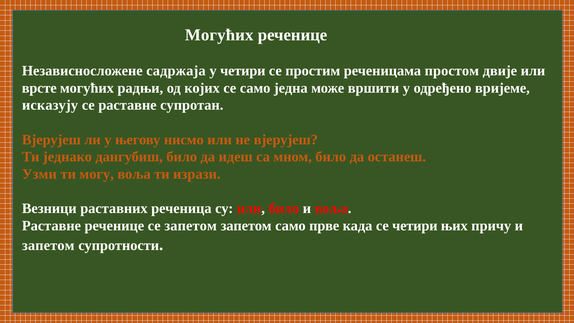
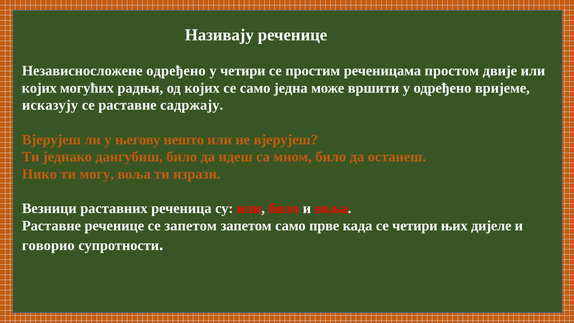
Могућих: Могућих -> Називају (219, 35)
Независносложене садржаја: садржаја -> одређено (176, 71)
врсте: врсте -> којих (39, 88)
супротан: супротан -> садржају (192, 105)
нисмо: нисмо -> нешто (184, 140)
Узми: Узми -> Нико (39, 174)
причу: причу -> дијеле (491, 226)
запетом: запетом -> говорио (48, 245)
